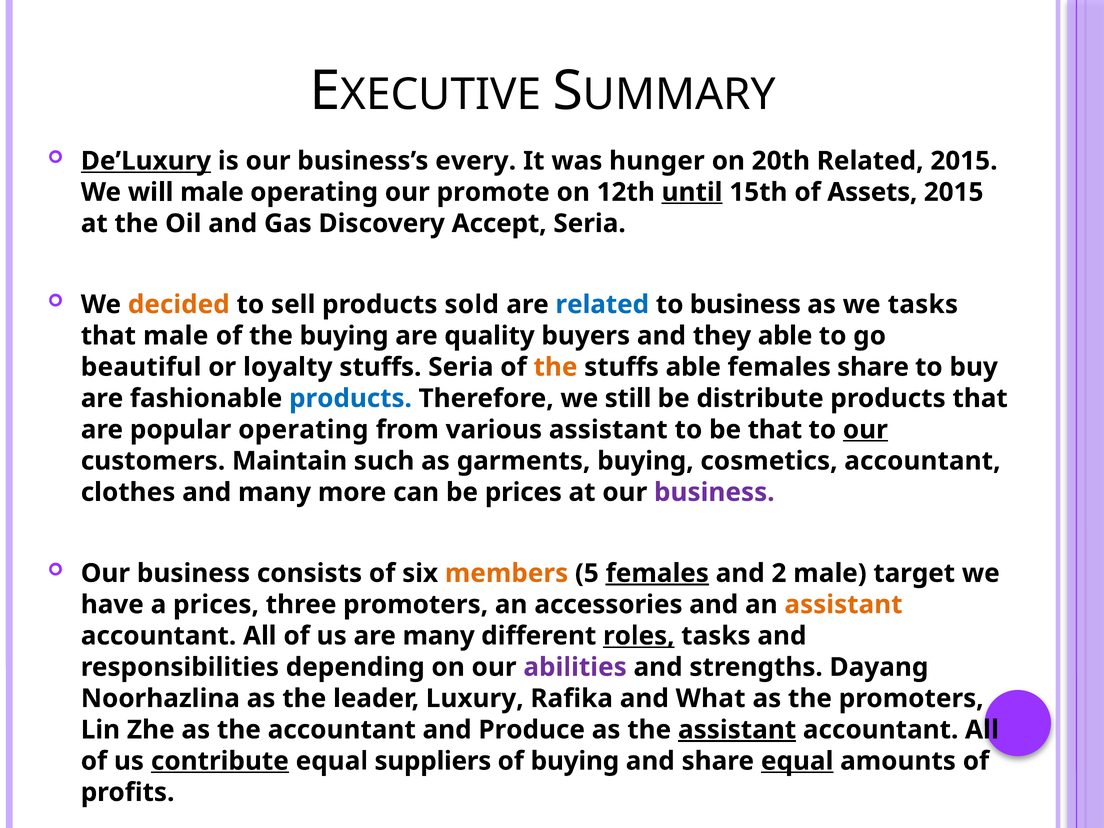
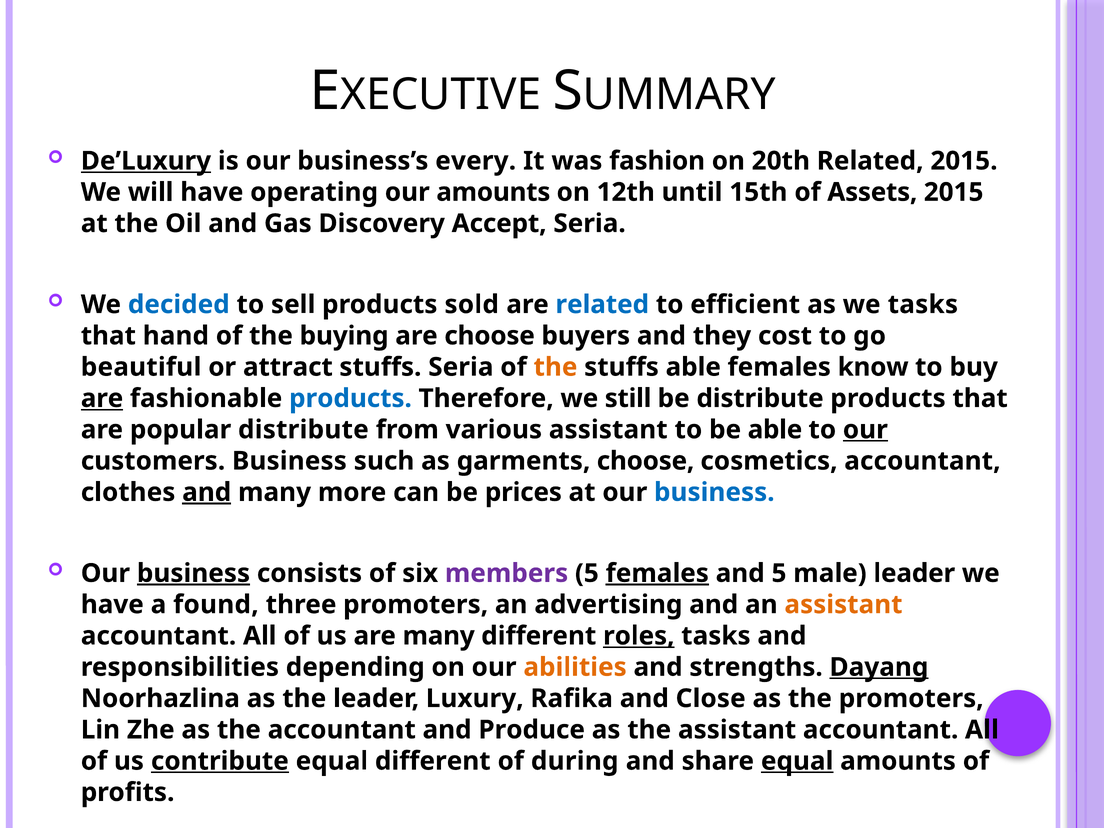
hunger: hunger -> fashion (657, 161)
will male: male -> have (212, 192)
our promote: promote -> amounts (493, 192)
until underline: present -> none (692, 192)
decided colour: orange -> blue (179, 305)
to business: business -> efficient (745, 305)
that male: male -> hand (176, 336)
are quality: quality -> choose (490, 336)
they able: able -> cost (785, 336)
loyalty: loyalty -> attract (288, 367)
females share: share -> know (873, 367)
are underline: none -> present (102, 398)
popular operating: operating -> distribute (303, 430)
be that: that -> able (775, 430)
customers Maintain: Maintain -> Business (289, 461)
garments buying: buying -> choose (646, 461)
and underline: none -> present (207, 492)
business colour: purple -> blue (714, 492)
business underline: none -> present (193, 573)
members colour: orange -> purple (507, 573)
and 2: 2 -> 5 (779, 573)
male target: target -> leader (914, 573)
a prices: prices -> found (216, 605)
accessories: accessories -> advertising (608, 605)
abilities colour: purple -> orange (575, 667)
Dayang underline: none -> present (879, 667)
What: What -> Close (711, 698)
assistant underline: present -> none (737, 730)
equal suppliers: suppliers -> different (433, 761)
of buying: buying -> during (575, 761)
